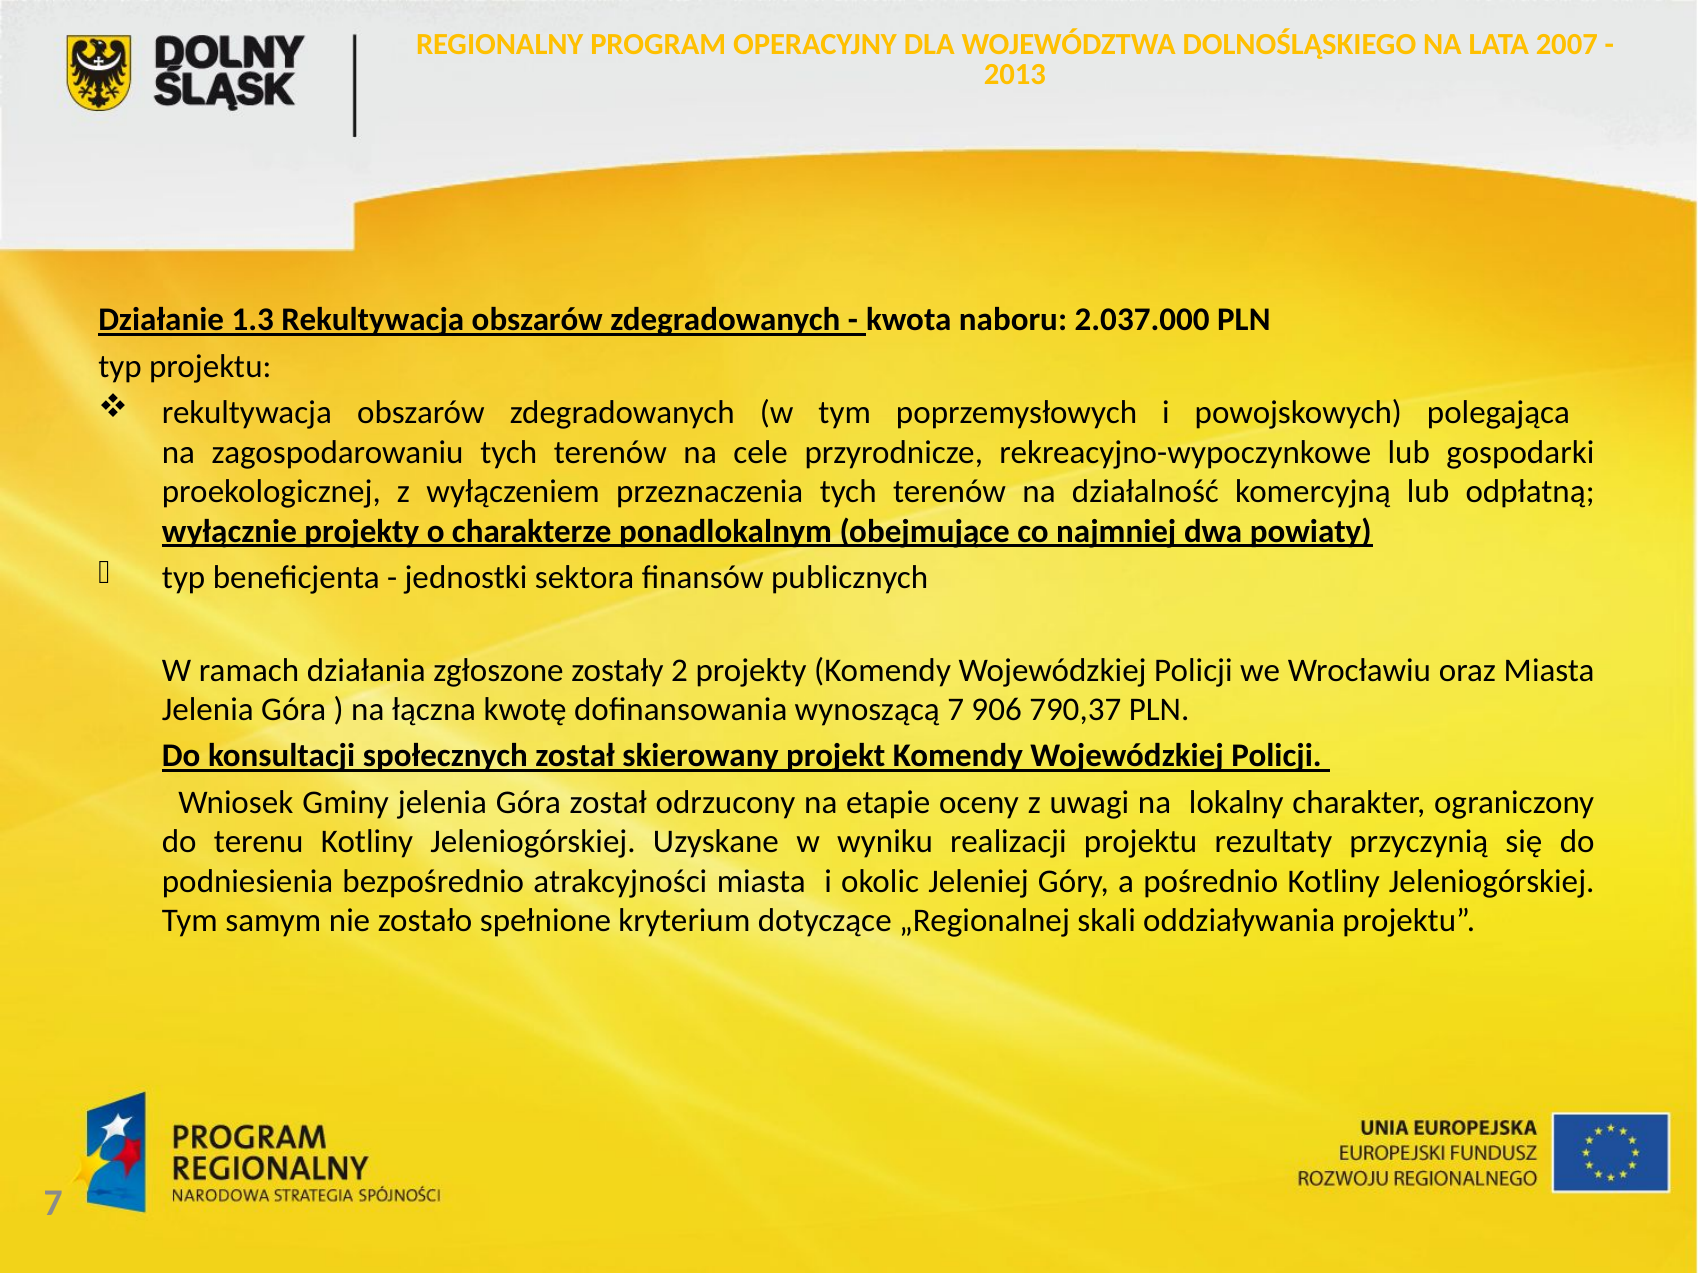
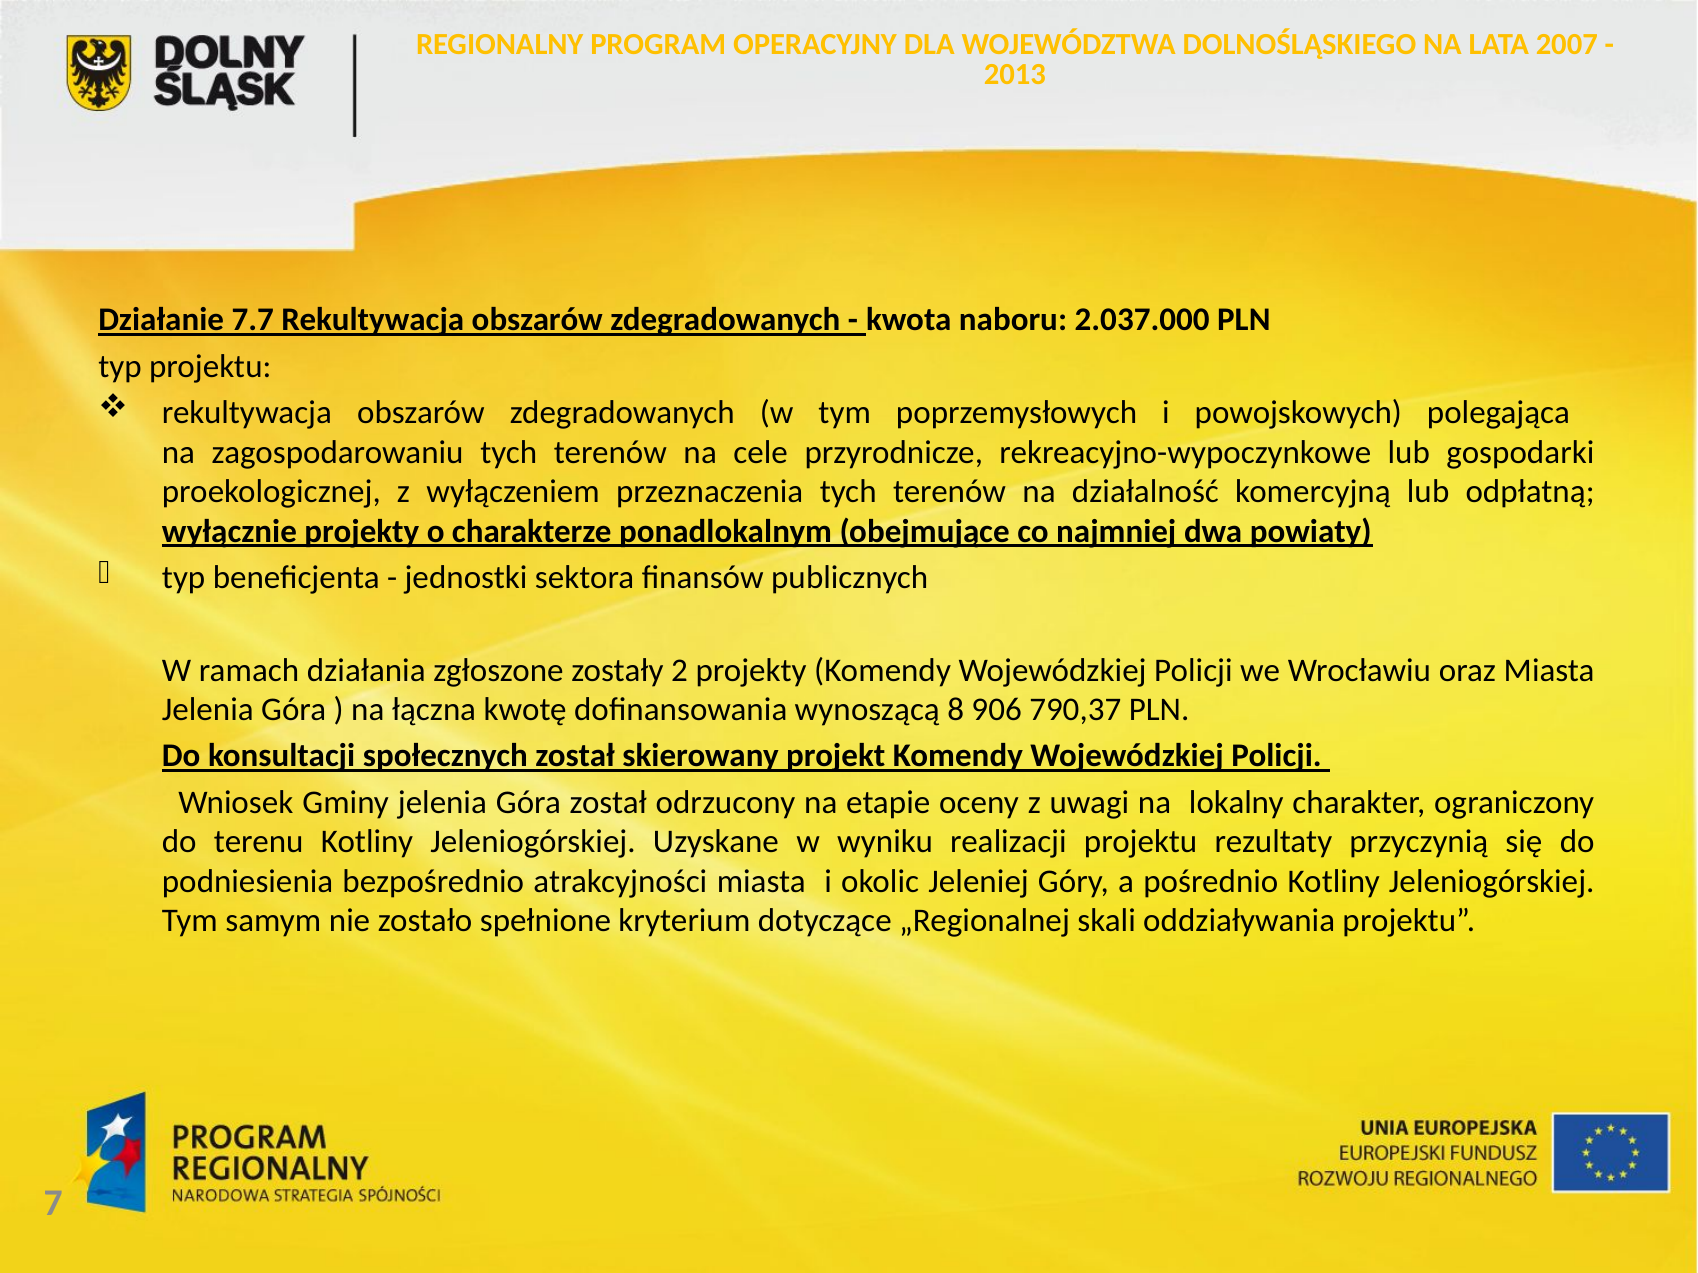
1.3: 1.3 -> 7.7 (253, 320)
wynoszącą 7: 7 -> 8 (956, 710)
